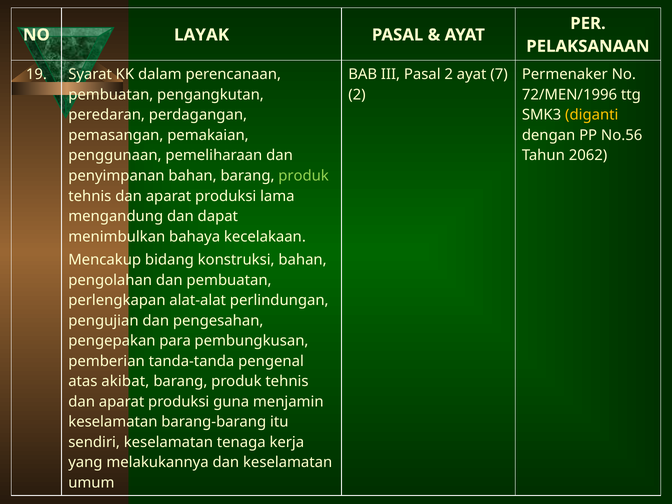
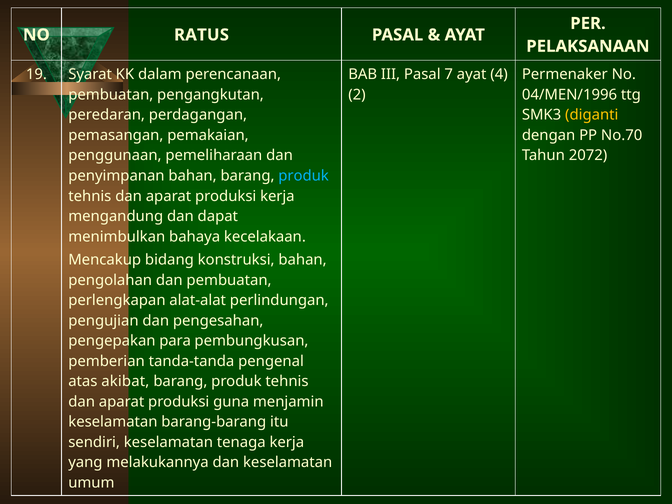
LAYAK: LAYAK -> RATUS (202, 35)
Pasal 2: 2 -> 7 (449, 74)
7: 7 -> 4 (499, 74)
72/MEN/1996: 72/MEN/1996 -> 04/MEN/1996 (569, 95)
No.56: No.56 -> No.70 (622, 135)
2062: 2062 -> 2072 (588, 156)
produk colour: light green -> light blue (304, 176)
produksi lama: lama -> kerja (277, 196)
